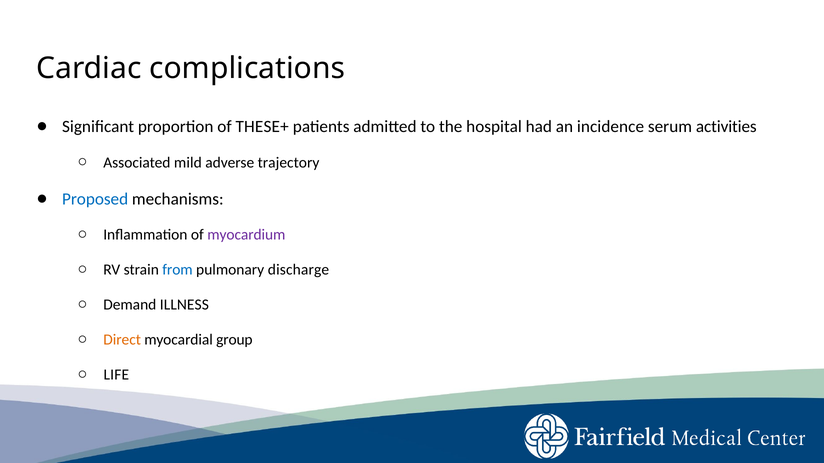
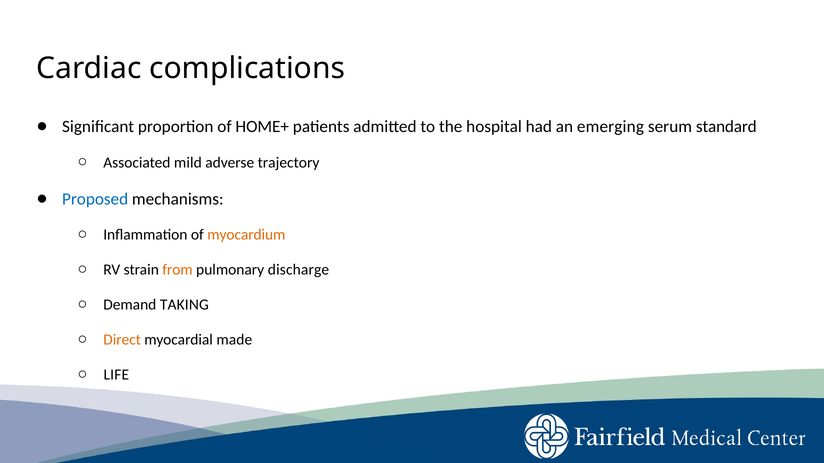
THESE+: THESE+ -> HOME+ (262, 127)
incidence: incidence -> emerging (610, 127)
activities: activities -> standard (726, 127)
myocardium colour: purple -> orange (246, 235)
from colour: blue -> orange (177, 270)
ILLNESS: ILLNESS -> TAKING (184, 305)
group: group -> made (234, 340)
